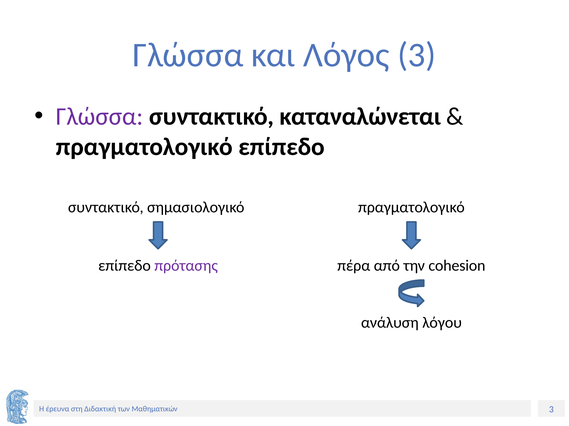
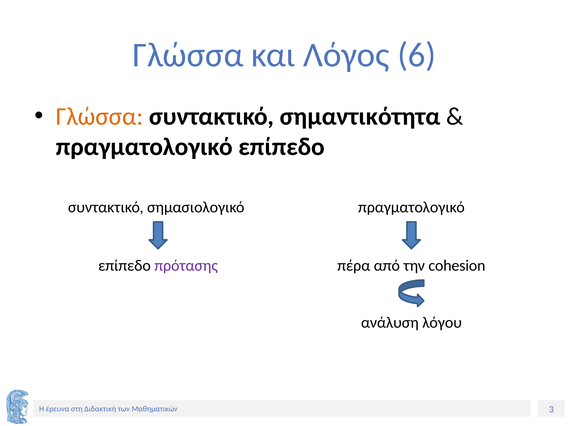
Λόγος 3: 3 -> 6 (417, 55)
Γλώσσα colour: purple -> orange (100, 117)
καταναλώνεται: καταναλώνεται -> σημαντικότητα (360, 117)
